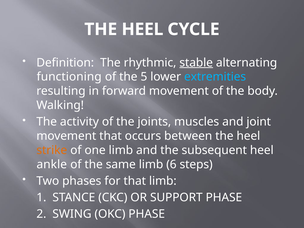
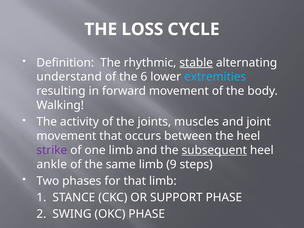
HEEL: HEEL -> LOSS (142, 29)
functioning: functioning -> understand (69, 77)
5: 5 -> 6 (144, 77)
strike colour: orange -> purple (52, 150)
subsequent underline: none -> present (214, 150)
6: 6 -> 9 (171, 164)
